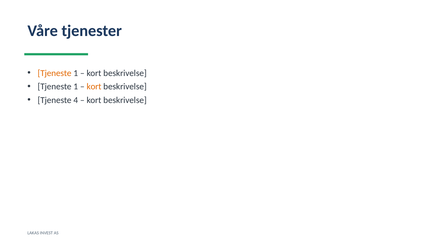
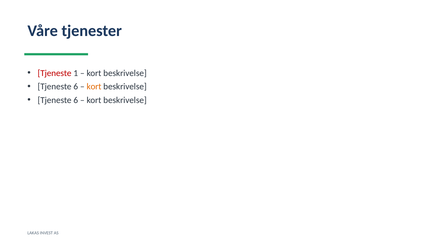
Tjeneste colour: orange -> red (55, 73)
1: 1 -> 6 (76, 87)
4: 4 -> 6 (76, 100)
